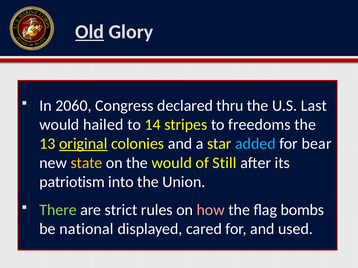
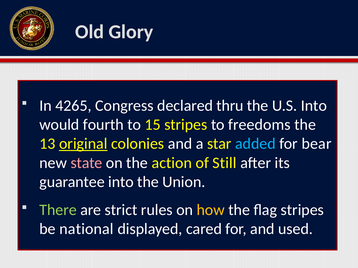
Old underline: present -> none (90, 32)
2060: 2060 -> 4265 (73, 106)
U.S Last: Last -> Into (314, 106)
hailed: hailed -> fourth (103, 125)
14: 14 -> 15 (153, 125)
state colour: yellow -> pink (86, 163)
the would: would -> action (172, 163)
patriotism: patriotism -> guarantee (72, 182)
how colour: pink -> yellow (211, 210)
flag bombs: bombs -> stripes (302, 210)
